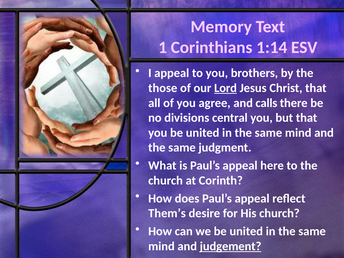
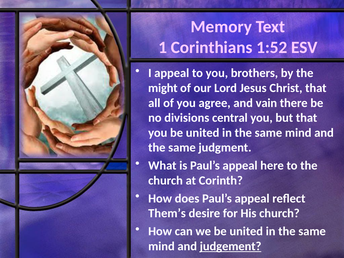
1:14: 1:14 -> 1:52 (272, 47)
those: those -> might (163, 88)
Lord underline: present -> none (226, 88)
calls: calls -> vain (266, 103)
